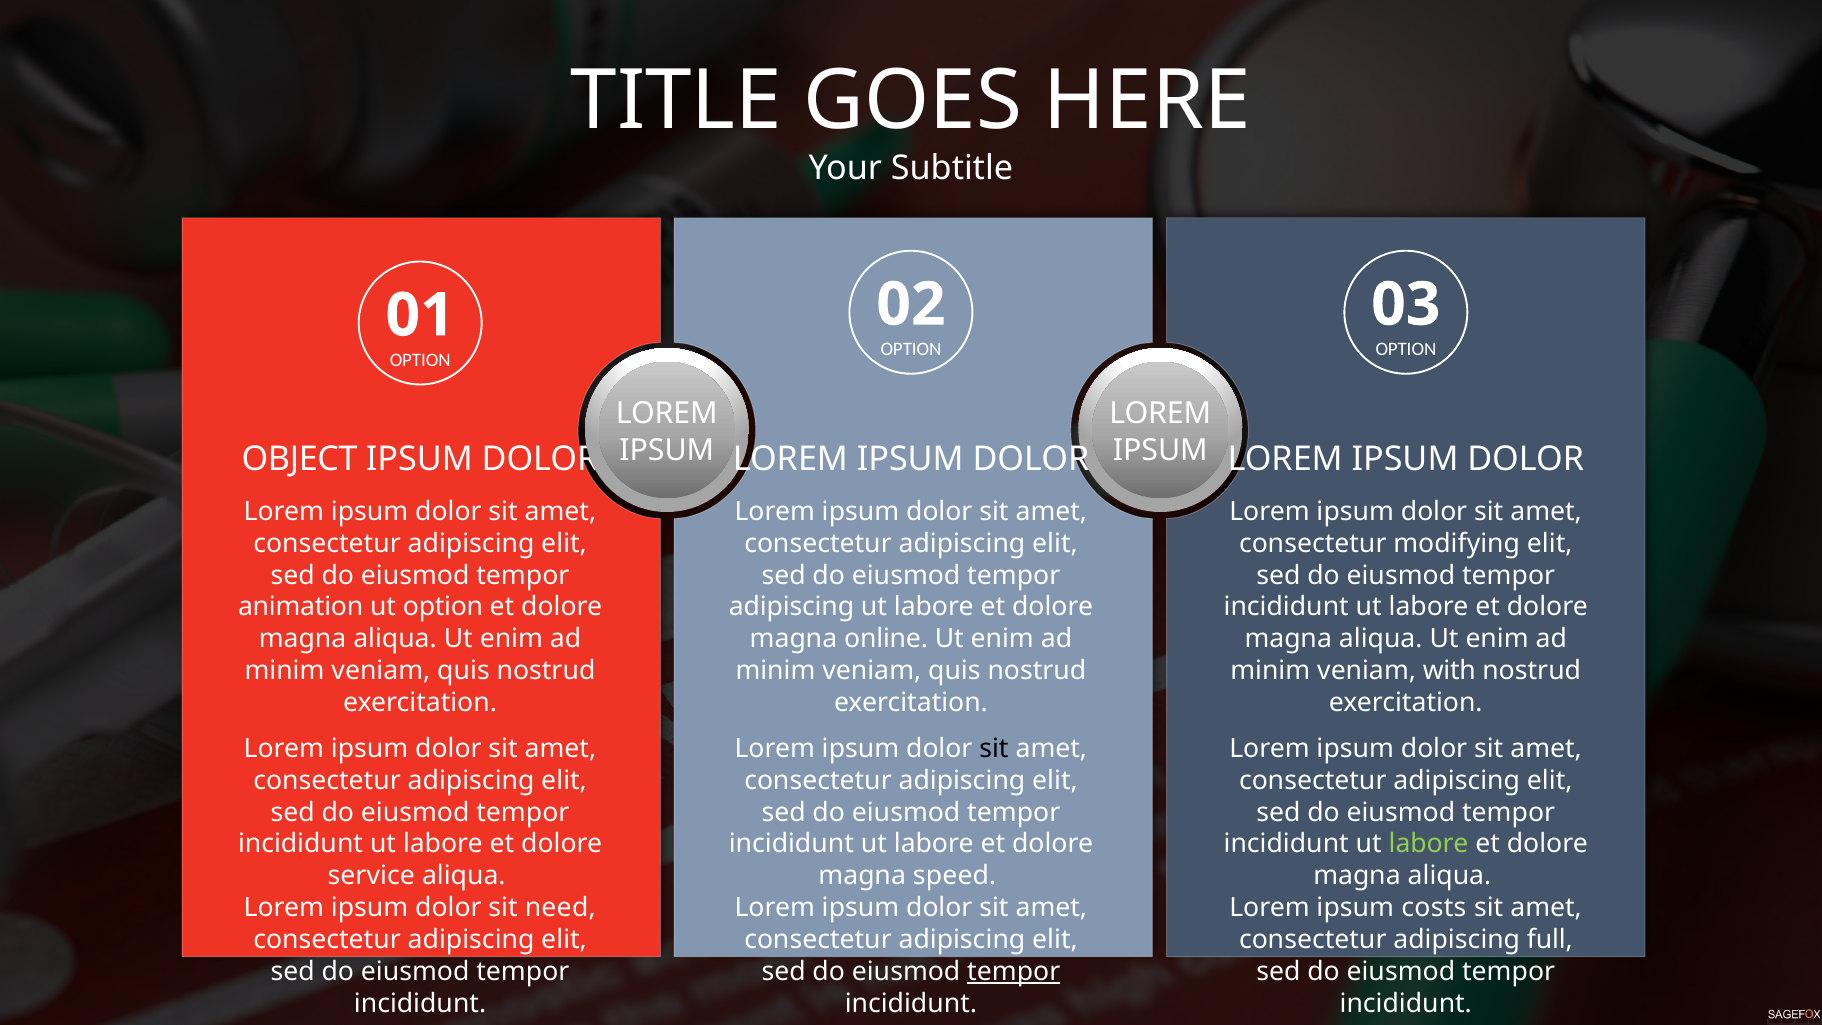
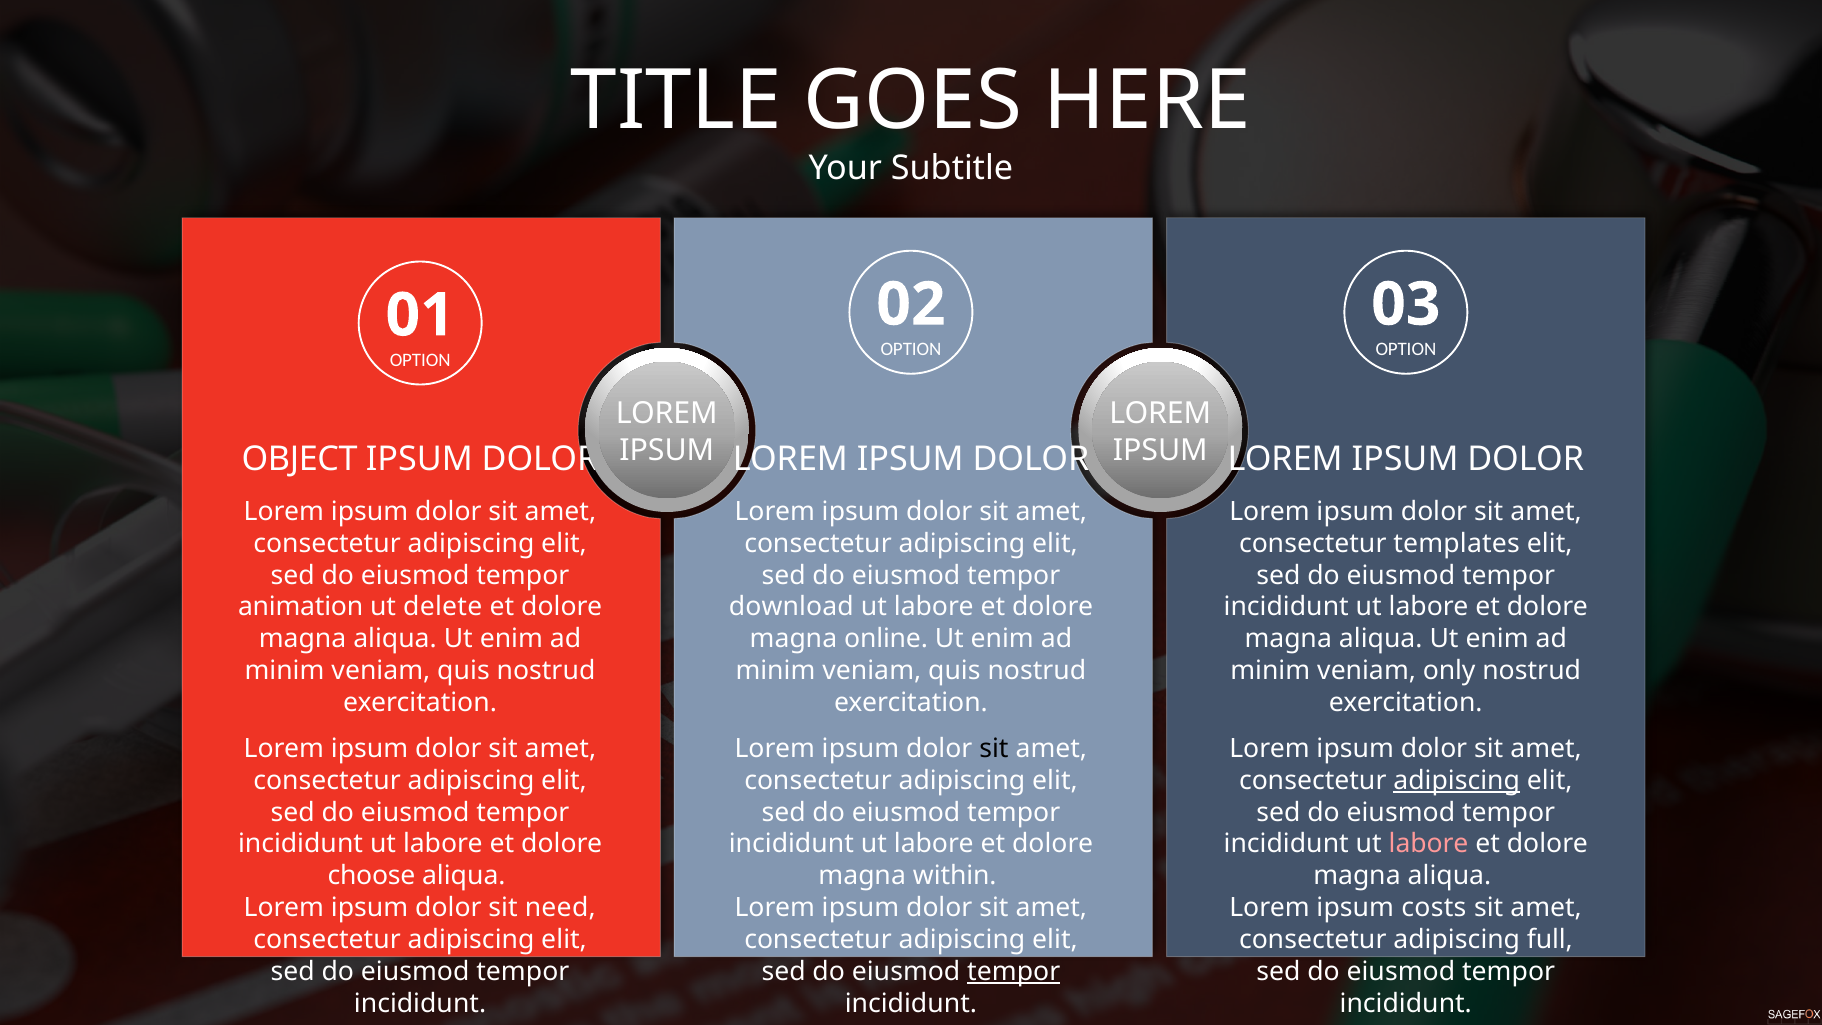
modifying: modifying -> templates (1457, 543)
ut option: option -> delete (443, 607)
adipiscing: adipiscing -> download (791, 607)
with: with -> only (1449, 671)
adipiscing underline: none -> present (1457, 780)
labore colour: light green -> pink (1429, 844)
service: service -> choose (371, 876)
speed: speed -> within (955, 876)
